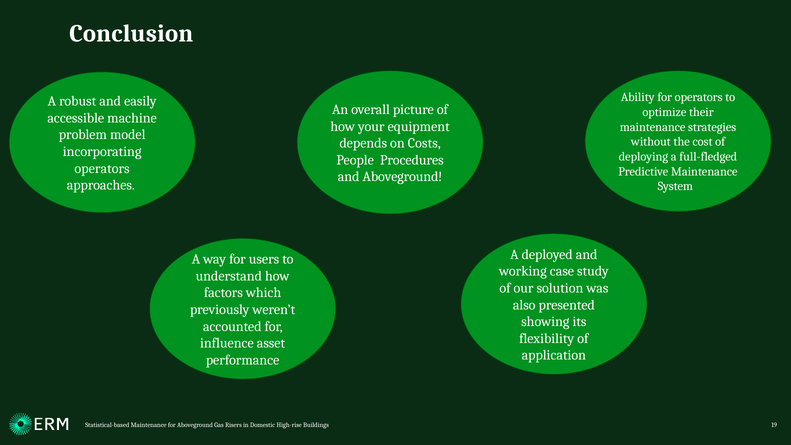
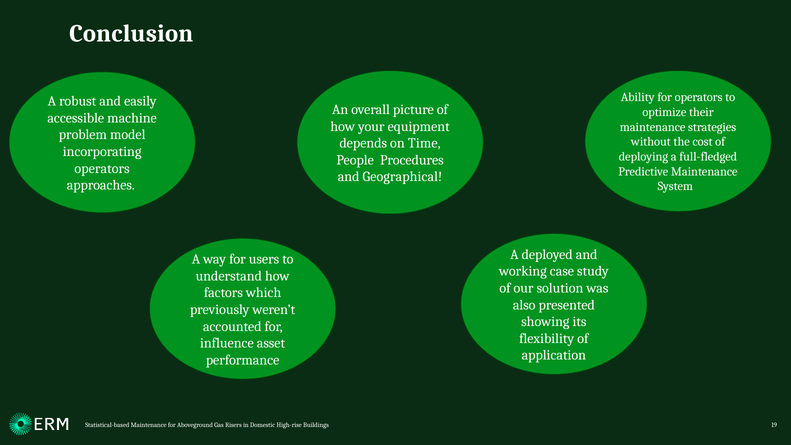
Costs: Costs -> Time (424, 143)
and Aboveground: Aboveground -> Geographical (402, 177)
